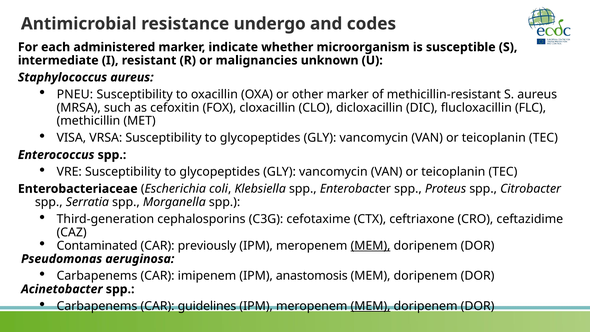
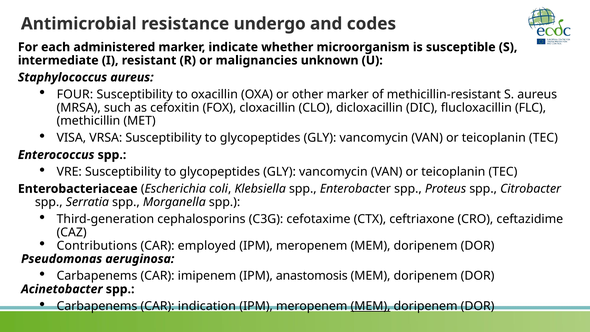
PNEU: PNEU -> FOUR (75, 94)
Contaminated: Contaminated -> Contributions (97, 246)
previously: previously -> employed (207, 246)
MEM underline: present -> none (371, 246)
guidelines: guidelines -> indication (207, 306)
